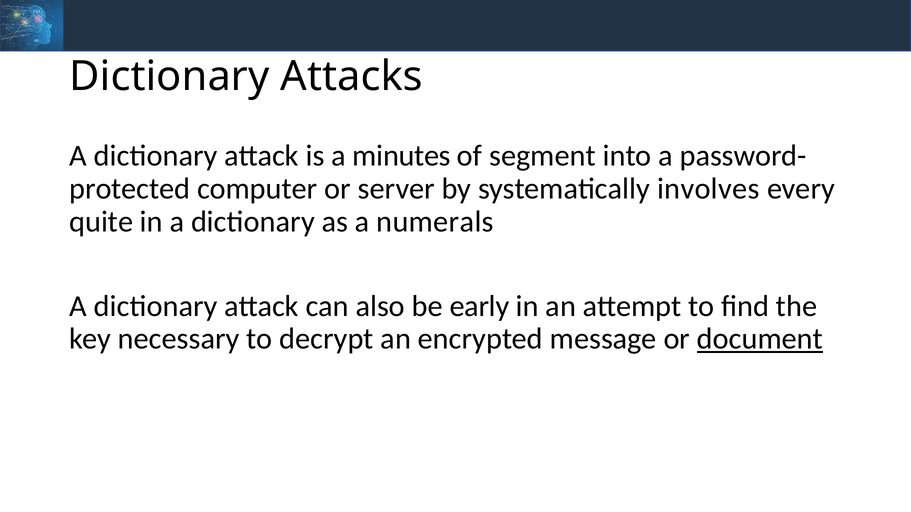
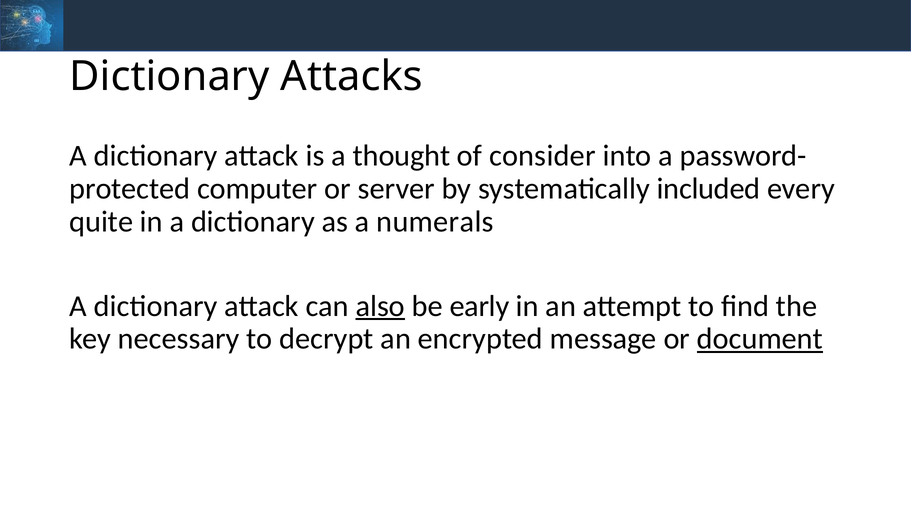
minutes: minutes -> thought (402, 156)
segment: segment -> consider (542, 156)
involves: involves -> included (709, 189)
also underline: none -> present (380, 306)
